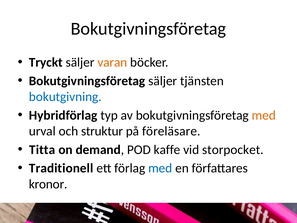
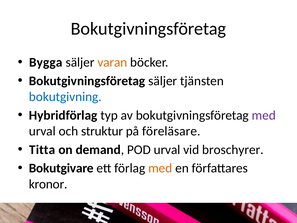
Tryckt: Tryckt -> Bygga (46, 62)
med colour: orange -> purple (264, 115)
POD kaffe: kaffe -> urval (167, 150)
storpocket: storpocket -> broschyrer (233, 150)
Traditionell: Traditionell -> Bokutgivare (61, 168)
med colour: blue -> orange (160, 168)
